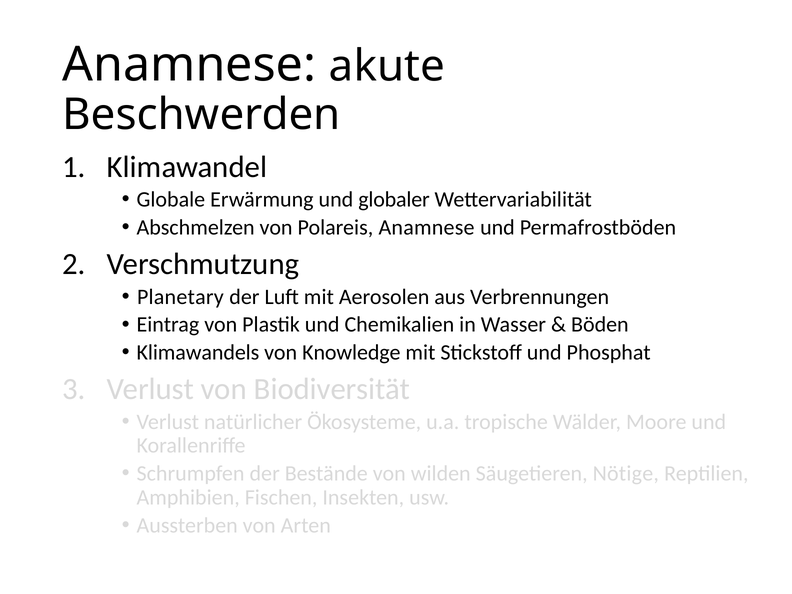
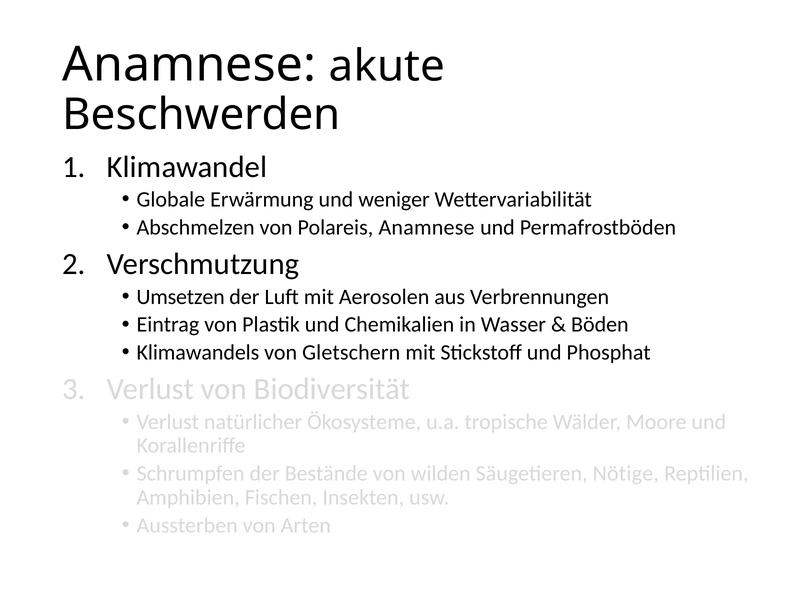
globaler: globaler -> weniger (394, 200)
Planetary: Planetary -> Umsetzen (181, 297)
Knowledge: Knowledge -> Gletschern (351, 353)
